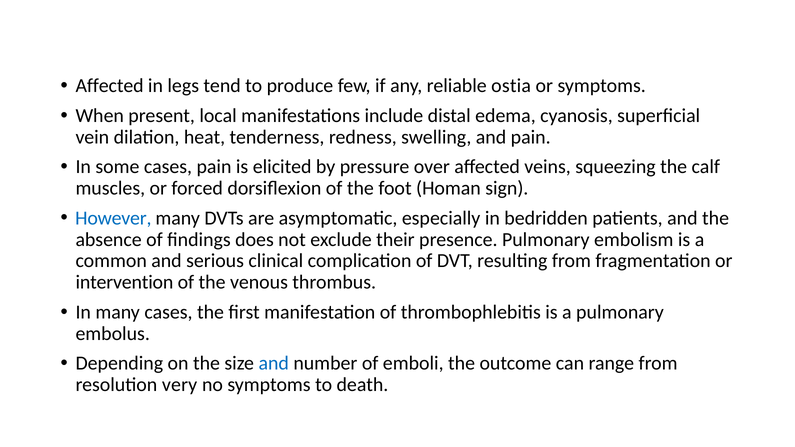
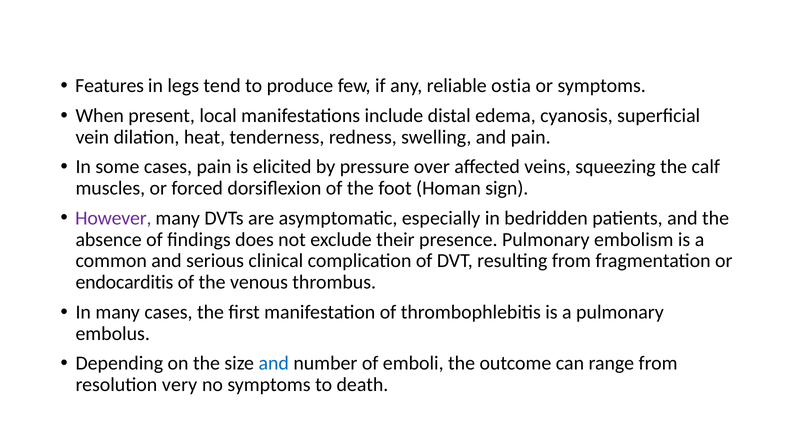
Affected: Affected -> Features (110, 86)
However colour: blue -> purple (113, 218)
intervention: intervention -> endocarditis (124, 282)
